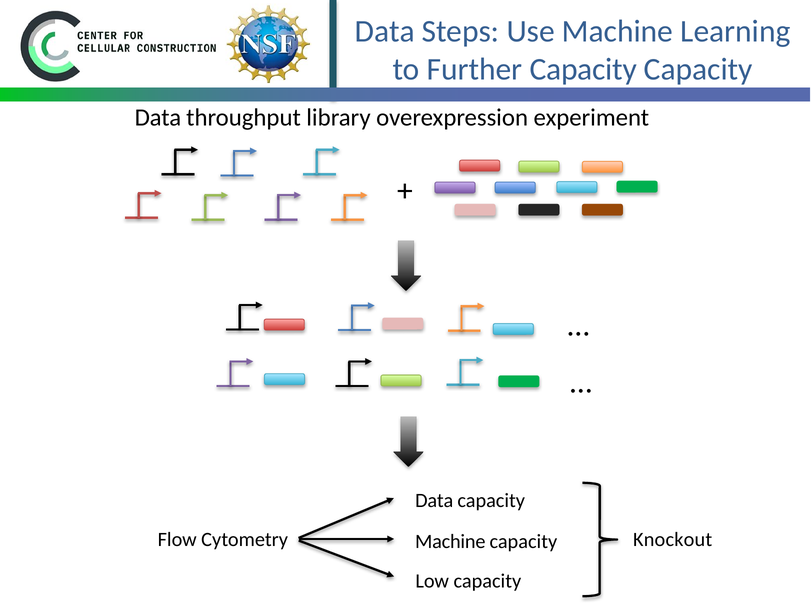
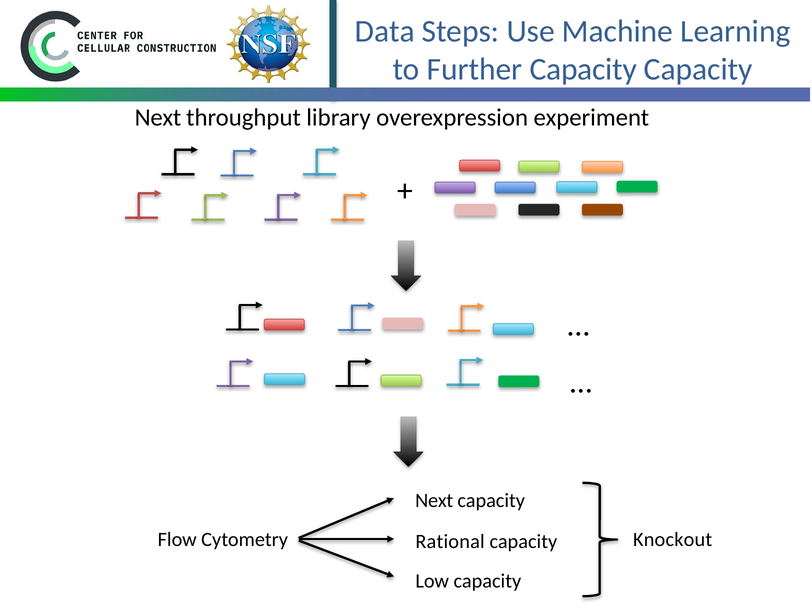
Data: Data -> Next (158, 118)
Data: Data -> Next (434, 500)
Machine: Machine -> Rational (450, 542)
